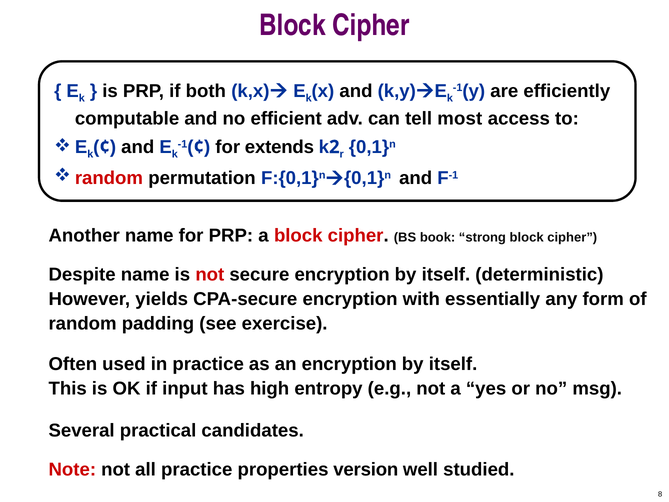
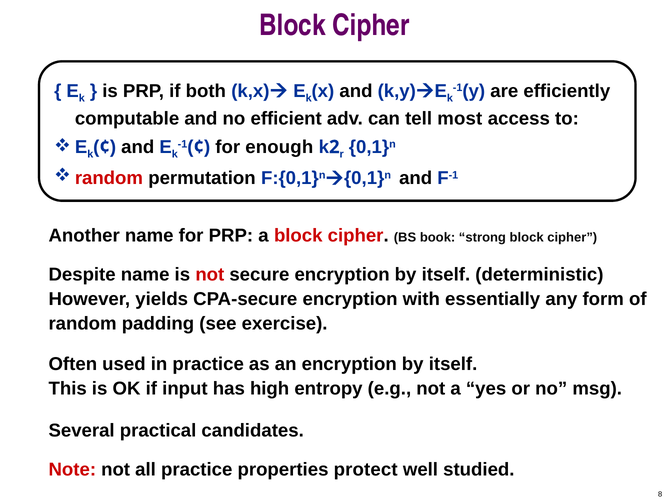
extends: extends -> enough (279, 147)
version: version -> protect (366, 470)
